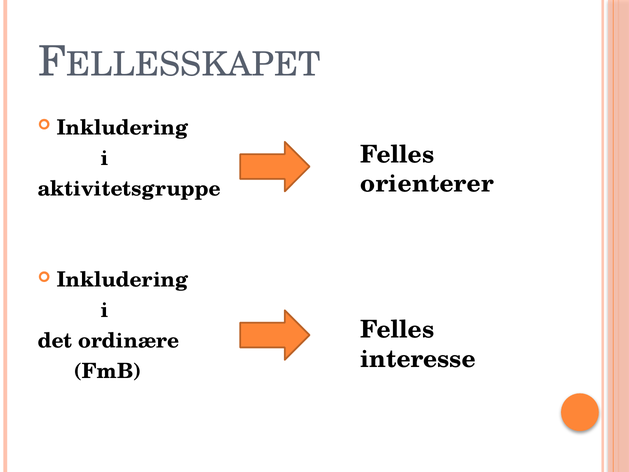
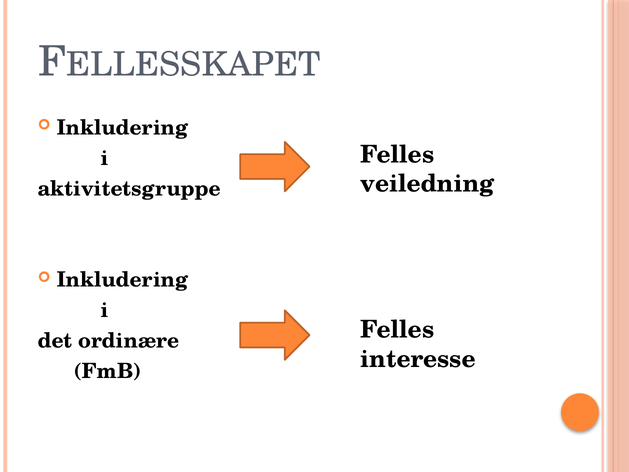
orienterer: orienterer -> veiledning (427, 184)
